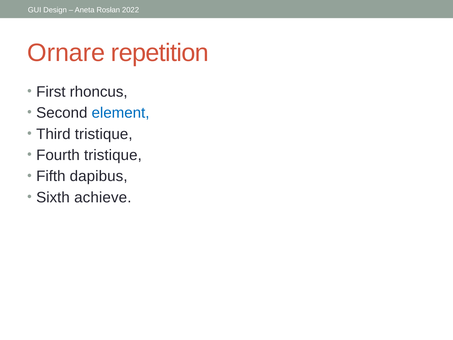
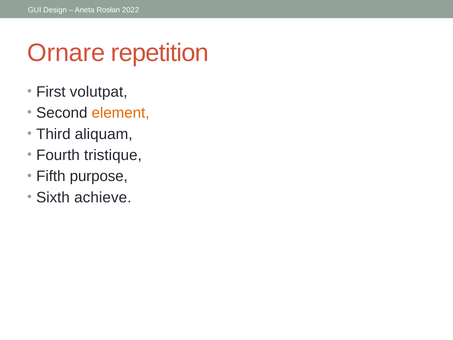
rhoncus: rhoncus -> volutpat (99, 92)
element colour: blue -> orange (121, 113)
Third tristique: tristique -> aliquam (104, 134)
dapibus: dapibus -> purpose (99, 176)
